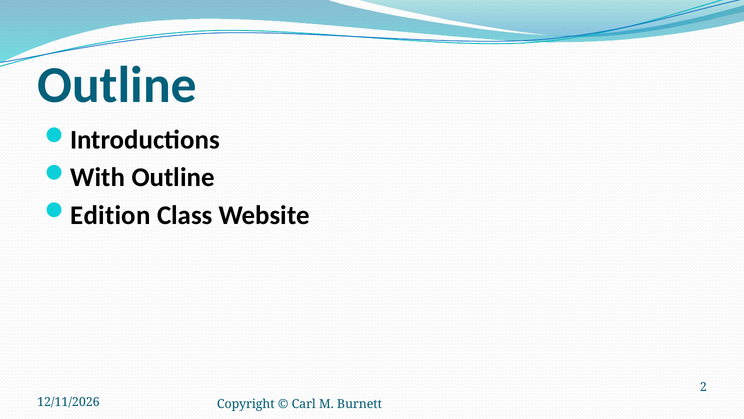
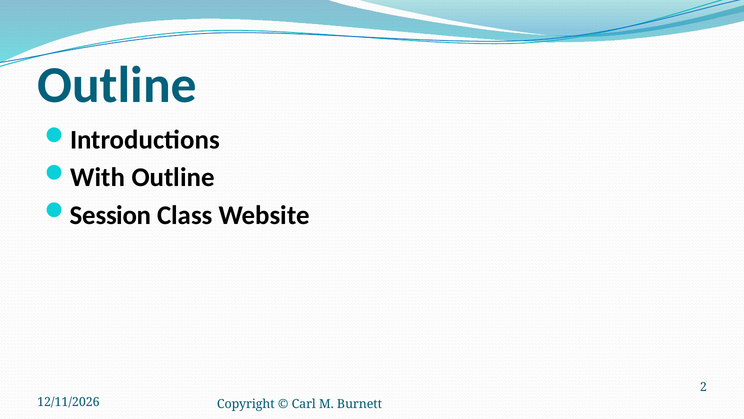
Edition: Edition -> Session (111, 215)
